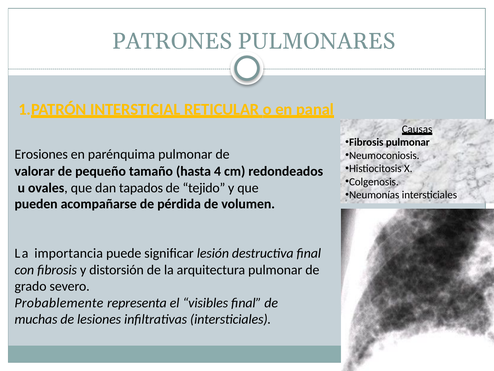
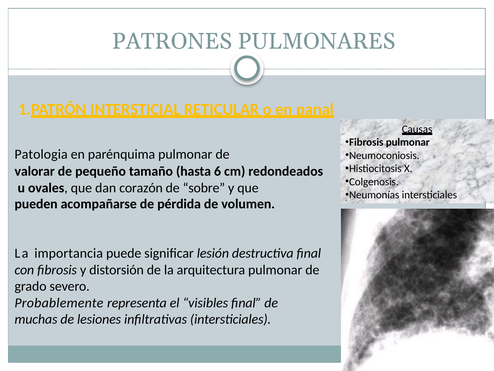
Erosiones: Erosiones -> Patologia (41, 154)
4: 4 -> 6 (218, 171)
tapados: tapados -> corazón (141, 188)
tejido: tejido -> sobre (204, 188)
